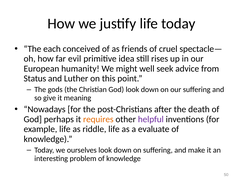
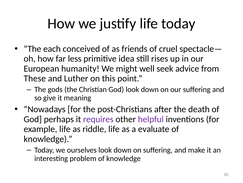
evil: evil -> less (75, 58)
Status: Status -> These (35, 78)
requires colour: orange -> purple (98, 119)
